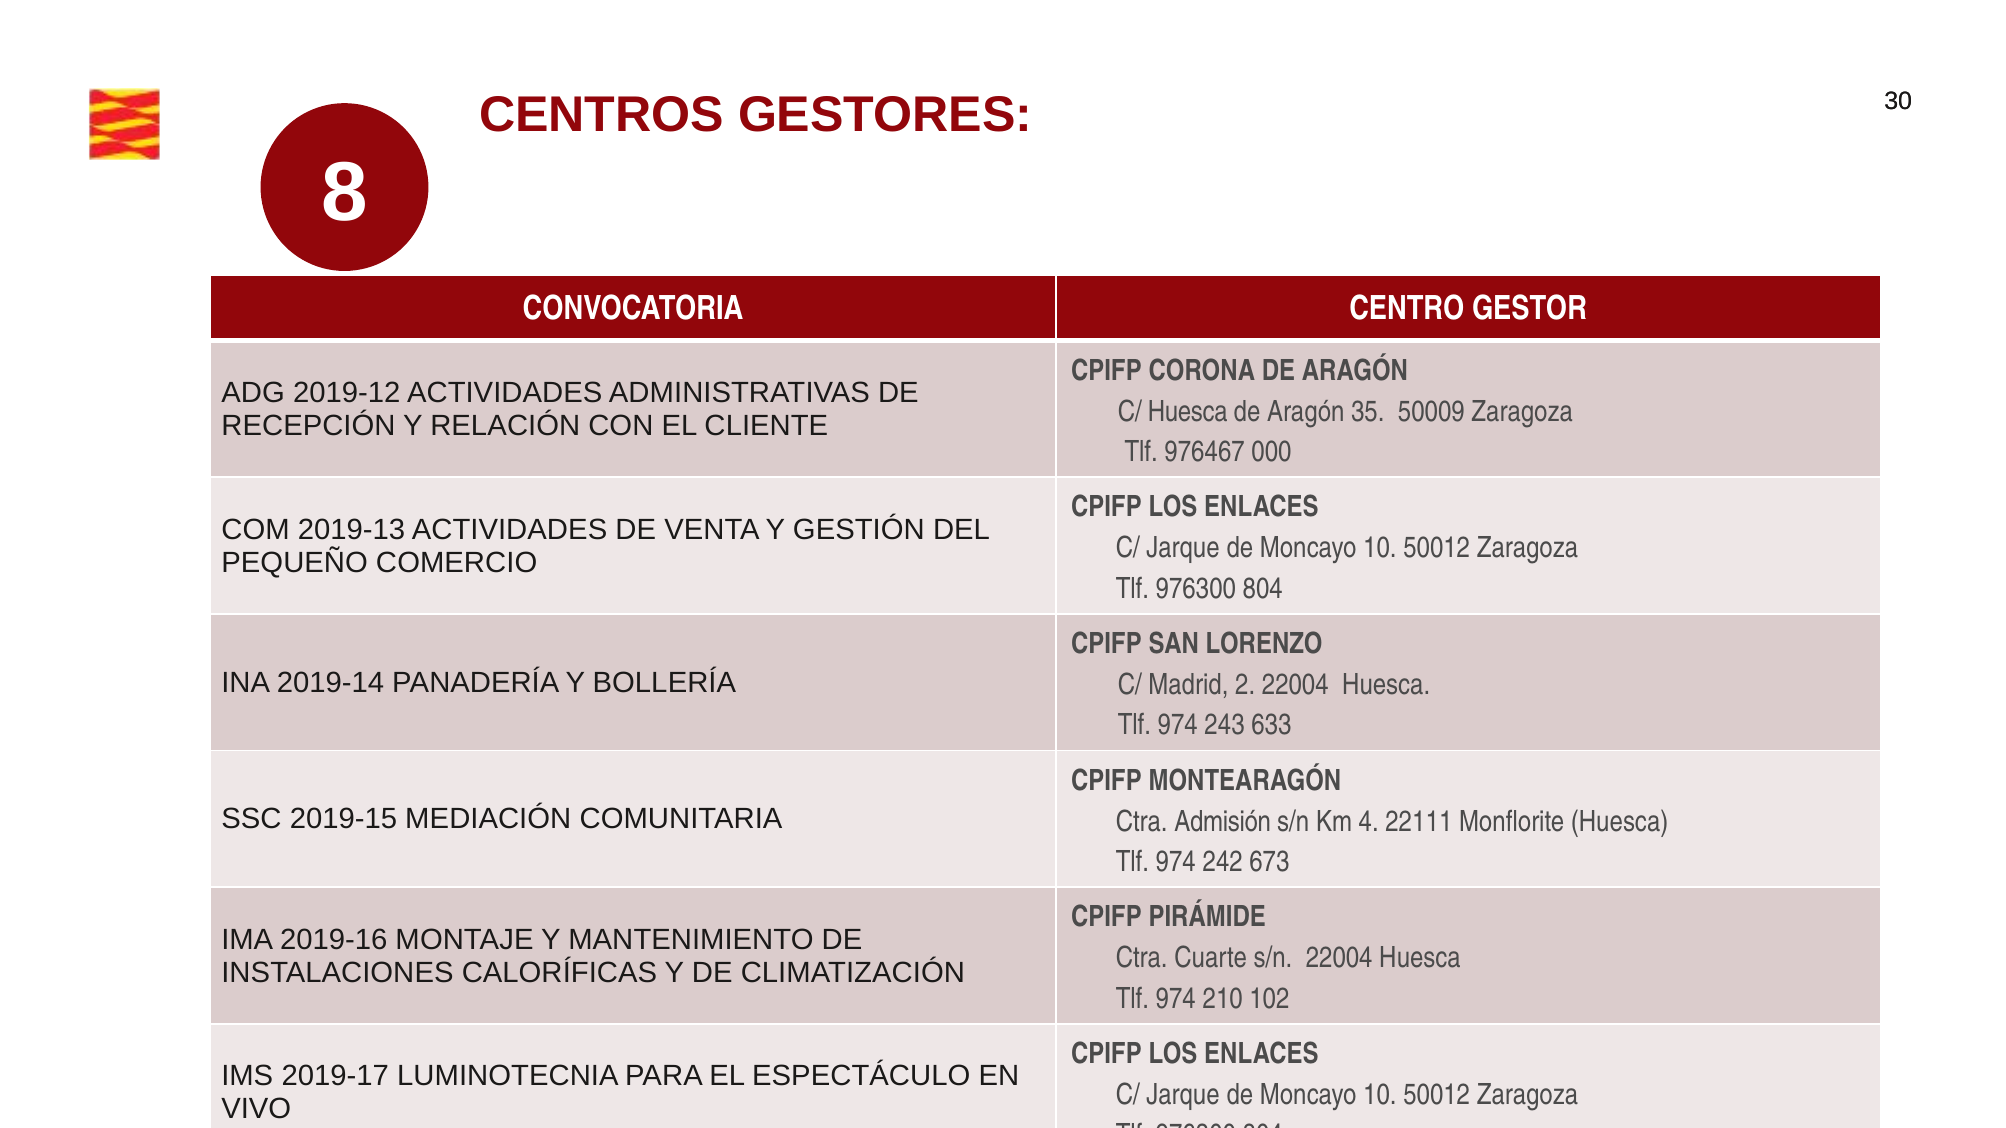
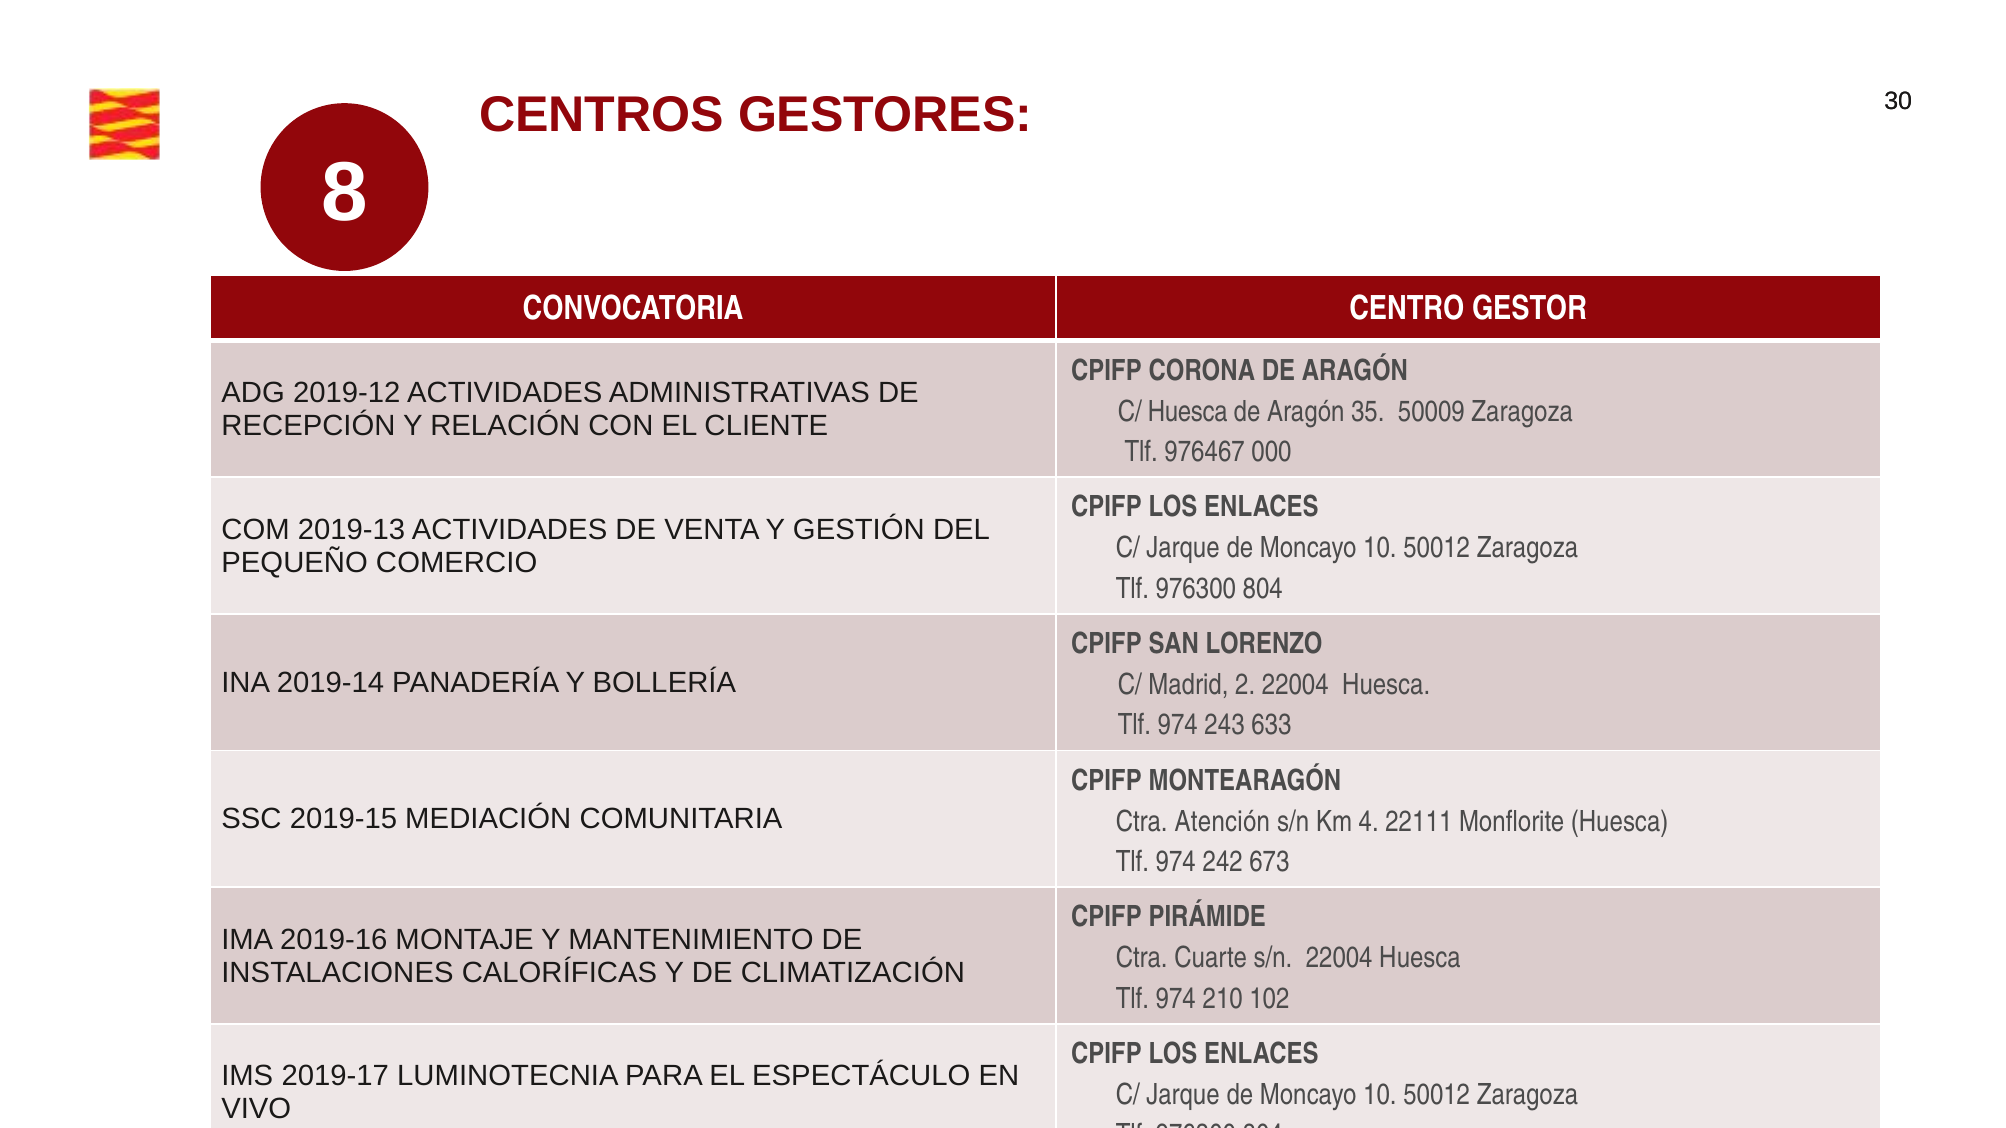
Admisión: Admisión -> Atención (1222, 822)
